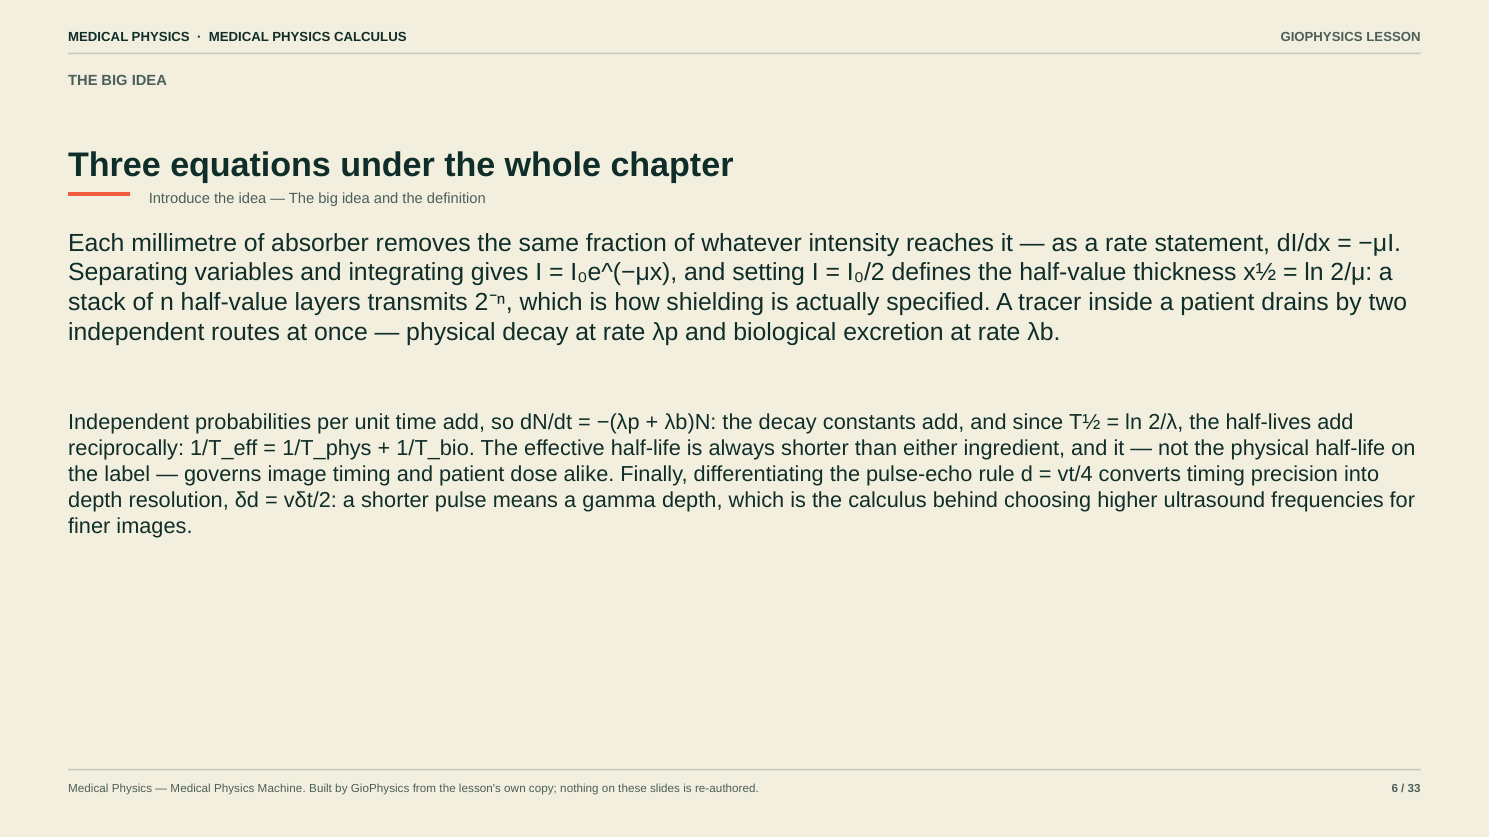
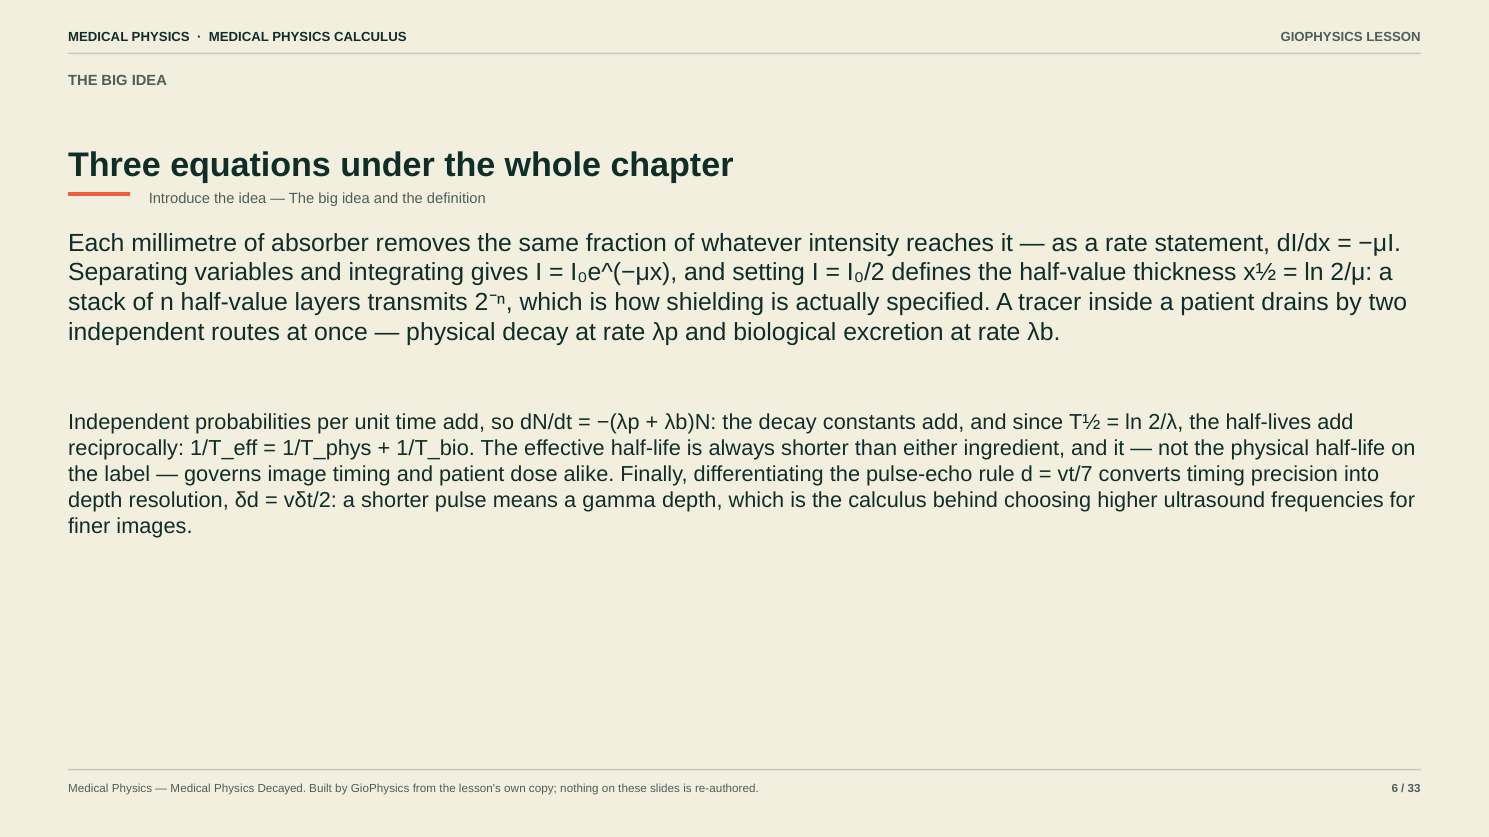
vt/4: vt/4 -> vt/7 (1075, 475)
Machine: Machine -> Decayed (282, 789)
